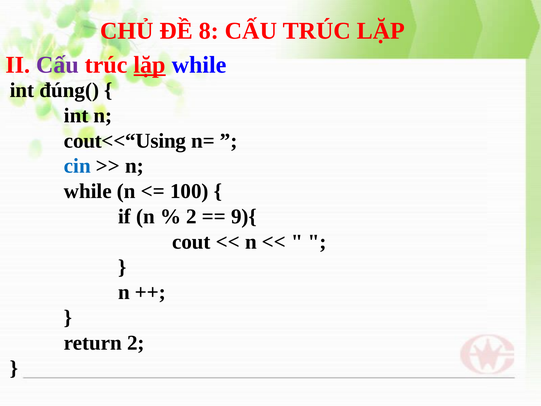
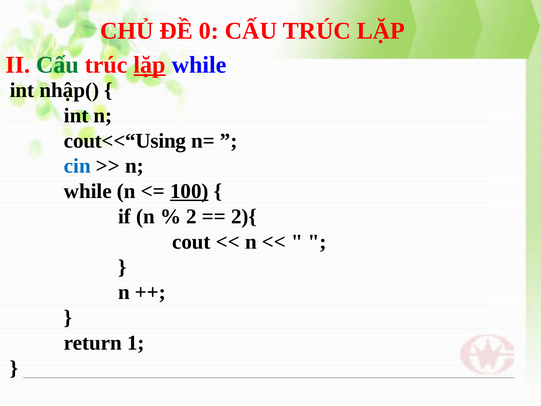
8: 8 -> 0 (209, 31)
Cấu colour: purple -> green (57, 65)
đúng(: đúng( -> nhập( (69, 90)
100 underline: none -> present (189, 191)
9){: 9){ -> 2){ (244, 216)
return 2: 2 -> 1 (136, 343)
